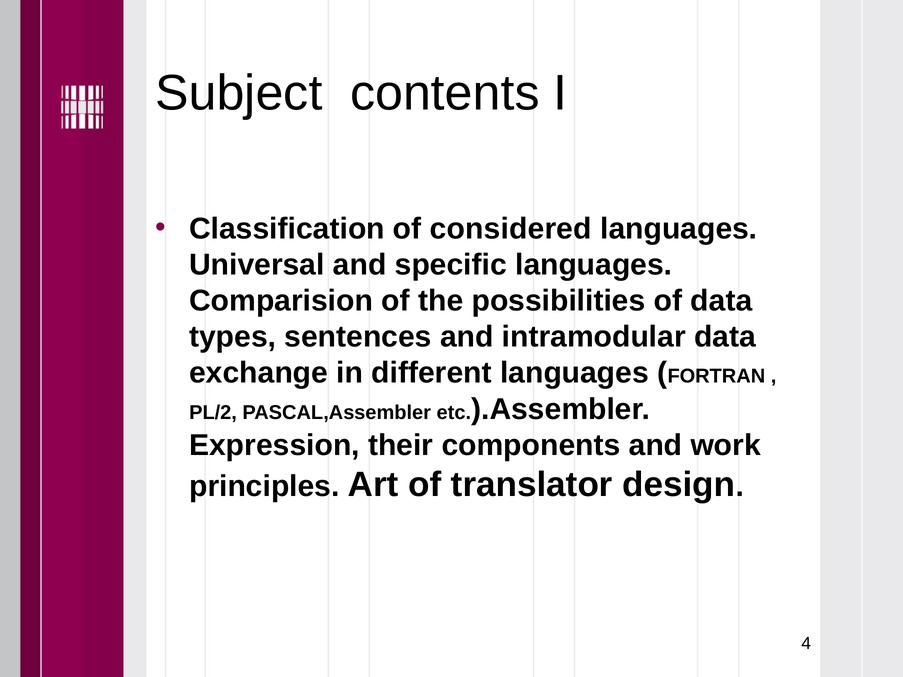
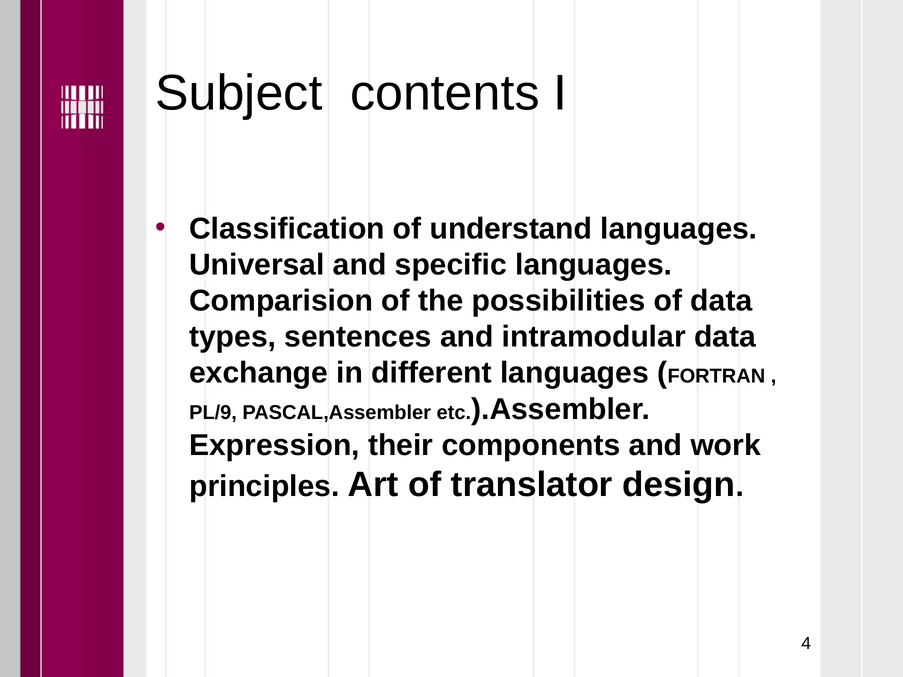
considered: considered -> understand (511, 229)
PL/2: PL/2 -> PL/9 (213, 413)
